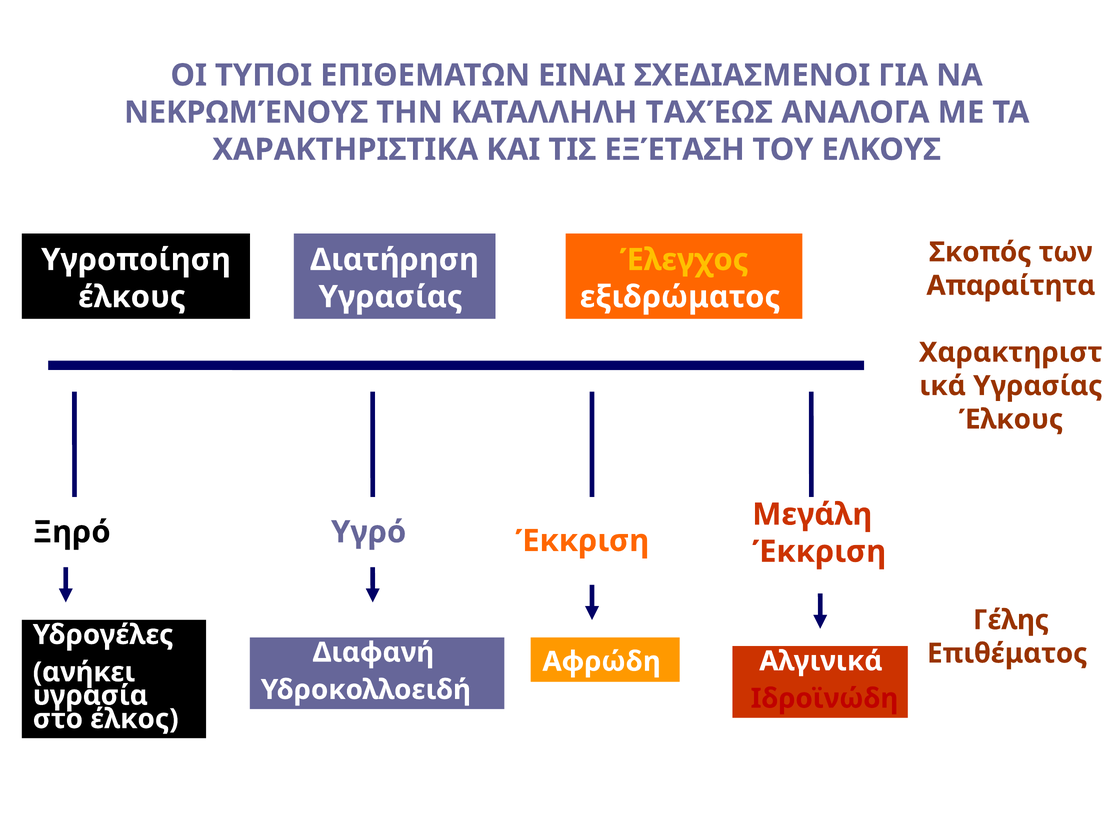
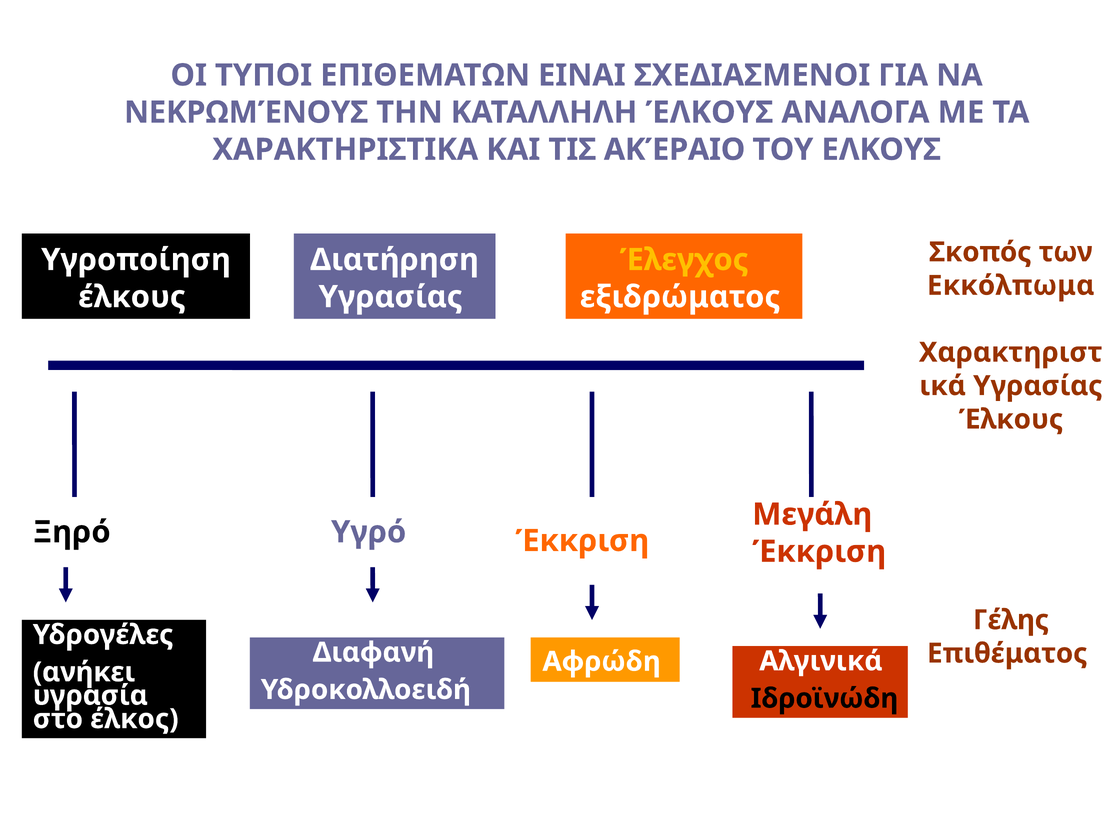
ΚΑΤΑΛΛΗΛΗ ΤΑΧΈΩΣ: ΤΑΧΈΩΣ -> ΈΛΚΟΥΣ (709, 112)
ΕΞΈΤΑΣΗ: ΕΞΈΤΑΣΗ -> ΑΚΈΡΑΙΟ (675, 150)
Απαραίτητα: Απαραίτητα -> Εκκόλπωμα (1011, 285)
Ιδροϊνώδη colour: red -> black (824, 698)
